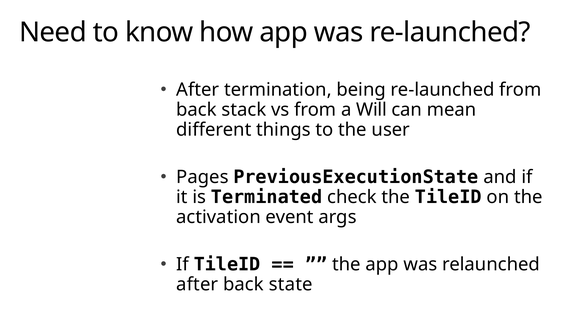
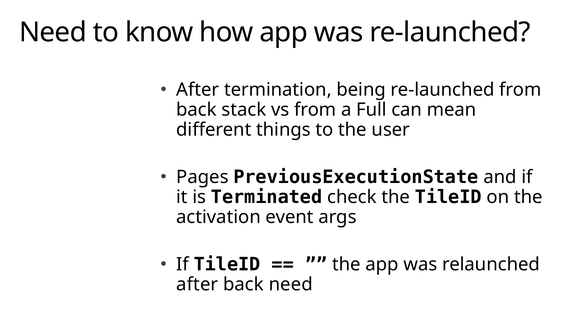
Will: Will -> Full (371, 110)
back state: state -> need (291, 285)
